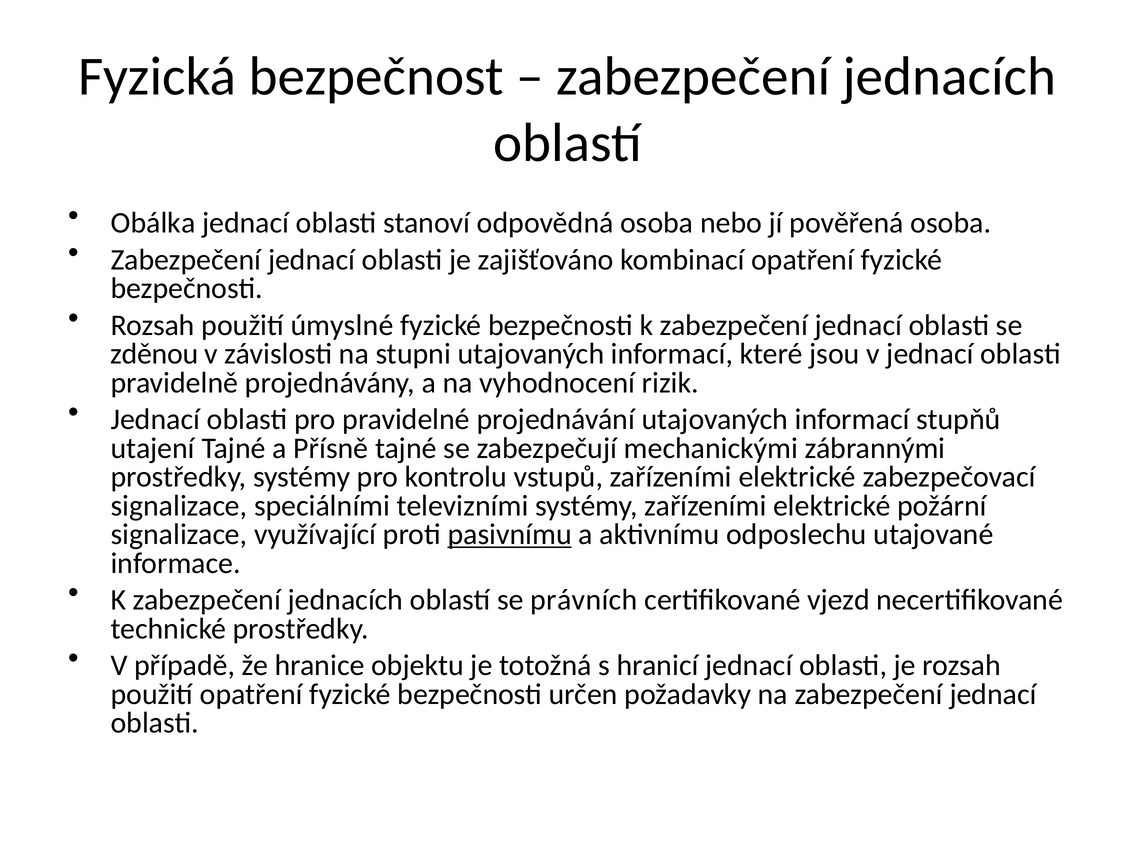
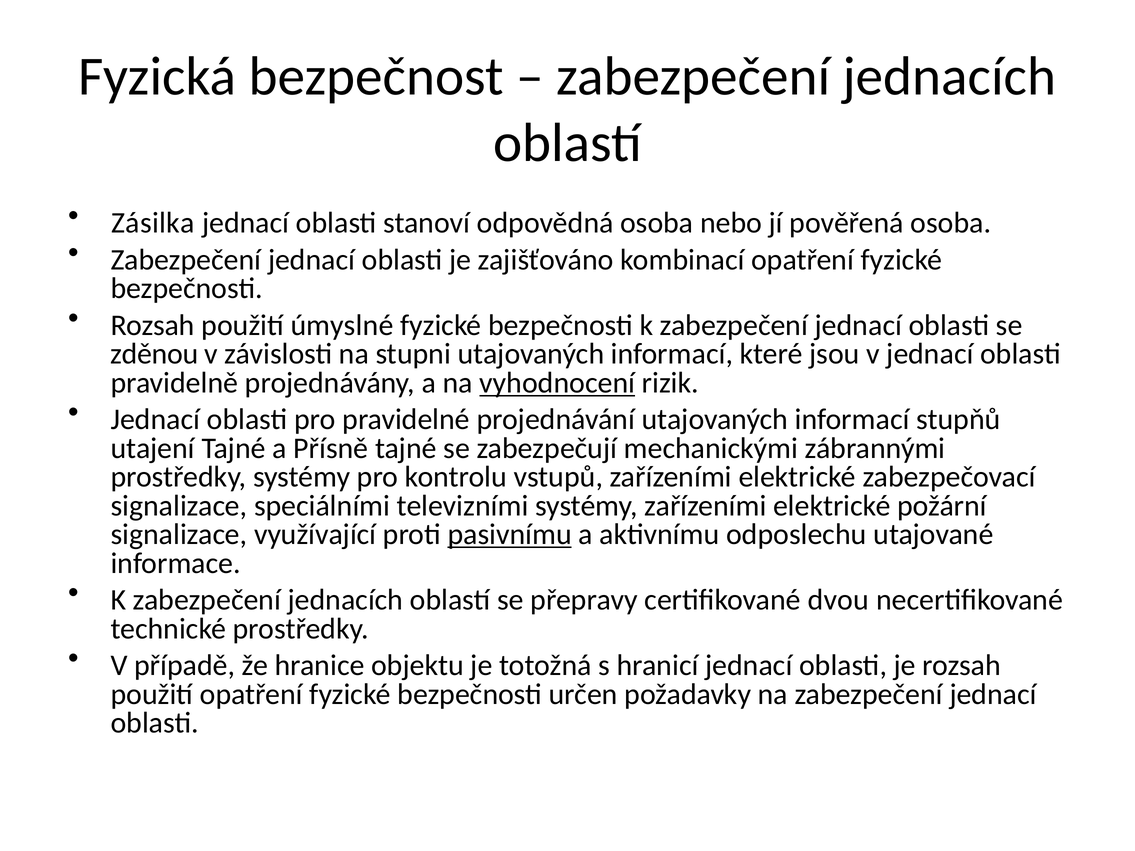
Obálka: Obálka -> Zásilka (153, 223)
vyhodnocení underline: none -> present (557, 383)
právních: právních -> přepravy (584, 600)
vjezd: vjezd -> dvou (838, 600)
